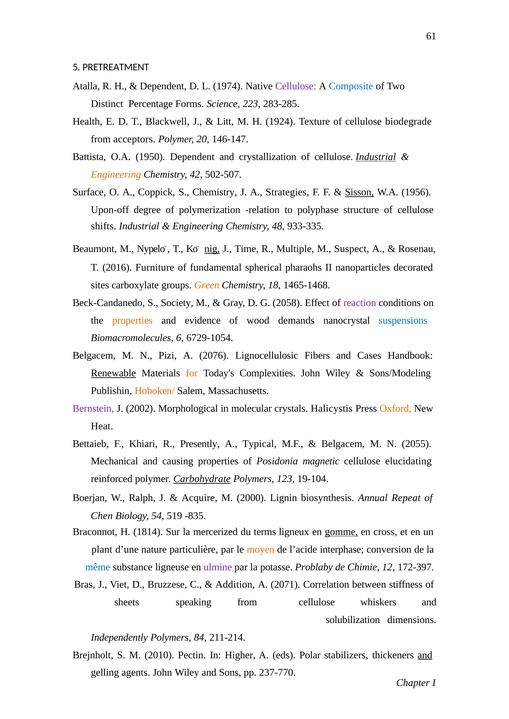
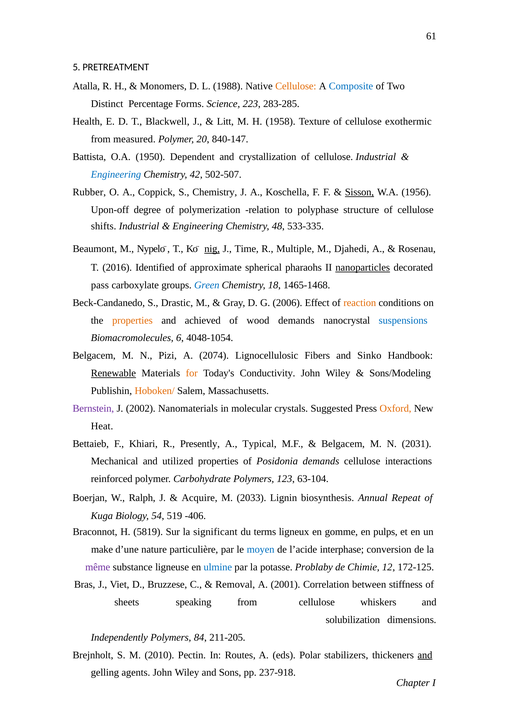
Dependent: Dependent -> Monomers (163, 86)
1974: 1974 -> 1988 (228, 86)
Cellulose colour: purple -> orange (296, 86)
1924: 1924 -> 1958 (281, 121)
biodegrade: biodegrade -> exothermic (408, 121)
acceptors: acceptors -> measured (134, 139)
146-147: 146-147 -> 840-147 (230, 139)
Industrial underline: present -> none (376, 157)
Engineering colour: orange -> blue (116, 174)
Surface: Surface -> Rubber (89, 192)
Strategies: Strategies -> Koschella (287, 192)
933-335: 933-335 -> 533-335 (306, 226)
Suspect: Suspect -> Djahedi (352, 249)
Furniture: Furniture -> Identified (155, 268)
fundamental: fundamental -> approximate (216, 268)
nanoparticles underline: none -> present (363, 268)
sites: sites -> pass (100, 285)
Green colour: orange -> blue (207, 285)
Society: Society -> Drastic (177, 303)
2058: 2058 -> 2006 (287, 303)
reaction colour: purple -> orange (360, 303)
evidence: evidence -> achieved (203, 320)
6729-1054: 6729-1054 -> 4048-1054 (210, 338)
2076: 2076 -> 2074 (214, 356)
Cases: Cases -> Sinko (369, 356)
Complexities: Complexities -> Conductivity (268, 373)
Morphological: Morphological -> Nanomaterials (188, 408)
Halicystis: Halicystis -> Suggested (332, 408)
2055: 2055 -> 2031 (417, 444)
causing: causing -> utilized (178, 461)
Posidonia magnetic: magnetic -> demands (321, 461)
elucidating: elucidating -> interactions (409, 461)
Carbohydrate underline: present -> none (202, 479)
19-104: 19-104 -> 63-104 (313, 479)
2000: 2000 -> 2033 (251, 498)
Chen: Chen -> Kuga (102, 516)
-835: -835 -> -406 (195, 516)
1814: 1814 -> 5819 (148, 532)
mercerized: mercerized -> significant (215, 532)
gomme underline: present -> none (341, 532)
cross: cross -> pulps (385, 532)
plant: plant -> make (102, 550)
moyen colour: orange -> blue (261, 550)
même colour: blue -> purple (98, 567)
ulmine colour: purple -> blue (218, 567)
172-397: 172-397 -> 172-125 (416, 567)
Addition: Addition -> Removal (235, 585)
2071: 2071 -> 2001 (285, 585)
211-214: 211-214 -> 211-205 (227, 637)
Higher: Higher -> Routes (240, 655)
237-770: 237-770 -> 237-918 (277, 673)
